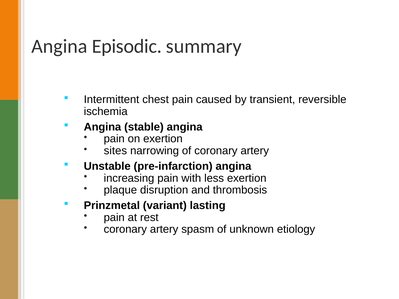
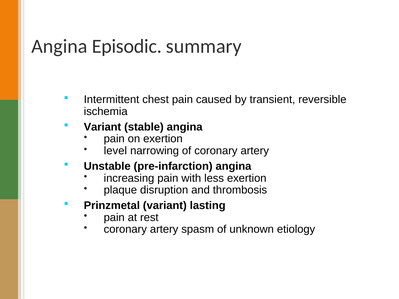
Angina: Angina -> Variant (102, 127)
sites: sites -> level (115, 151)
